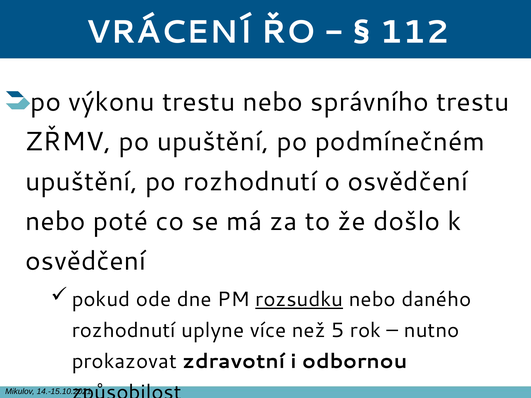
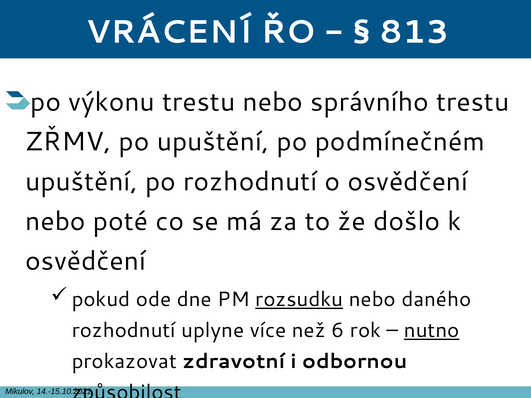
112: 112 -> 813 (414, 32)
5: 5 -> 6 (338, 331)
nutno underline: none -> present (432, 331)
